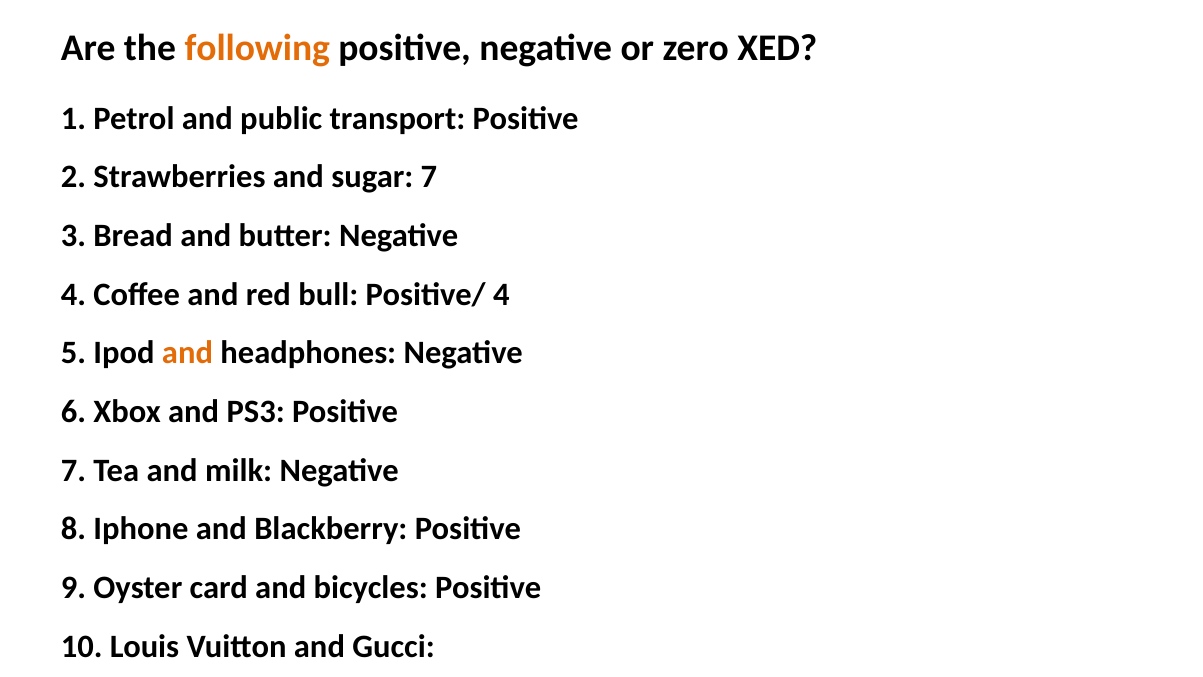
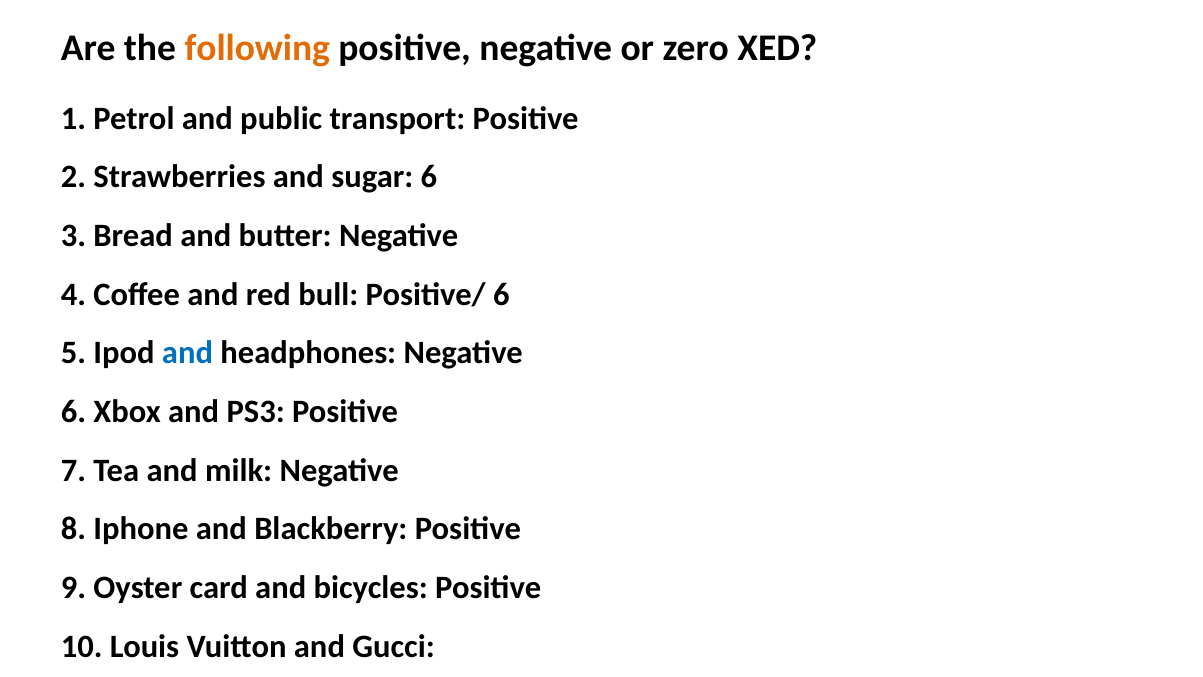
sugar 7: 7 -> 6 (429, 177)
Positive/ 4: 4 -> 6 (501, 294)
and colour: orange -> blue (188, 353)
